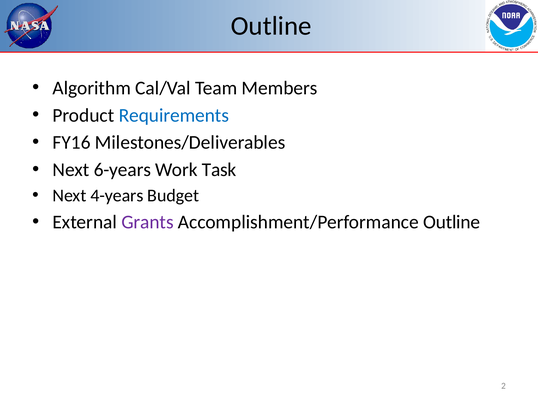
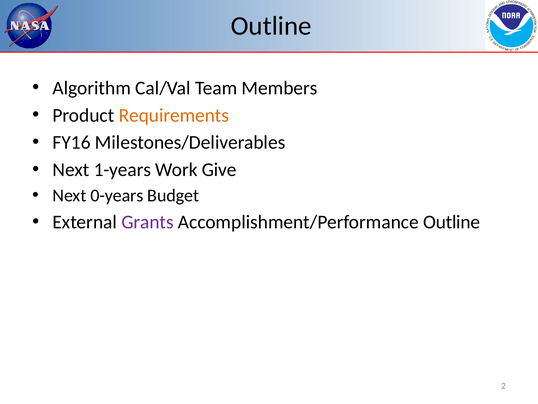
Requirements colour: blue -> orange (174, 115)
6-years: 6-years -> 1-years (122, 170)
Task: Task -> Give (219, 170)
4-years: 4-years -> 0-years (117, 195)
